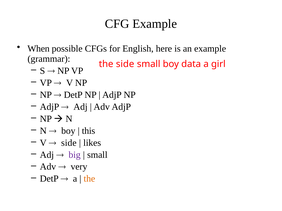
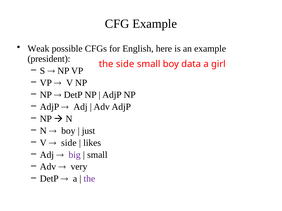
When: When -> Weak (38, 49)
grammar: grammar -> president (49, 59)
this: this -> just (89, 131)
the colour: orange -> purple (89, 179)
